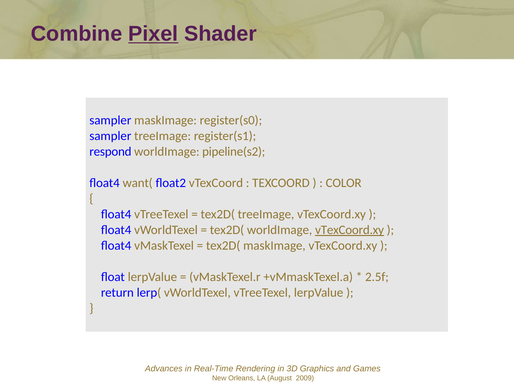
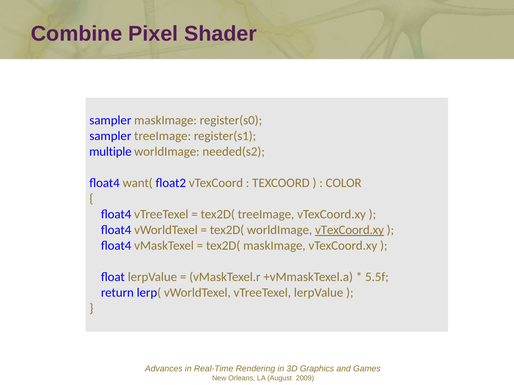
Pixel underline: present -> none (153, 34)
respond: respond -> multiple (110, 152)
pipeline(s2: pipeline(s2 -> needed(s2 (234, 152)
2.5f: 2.5f -> 5.5f (377, 277)
